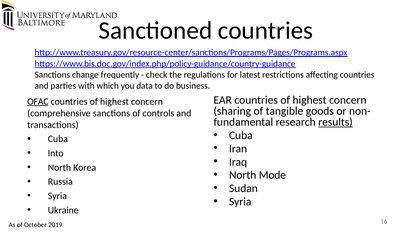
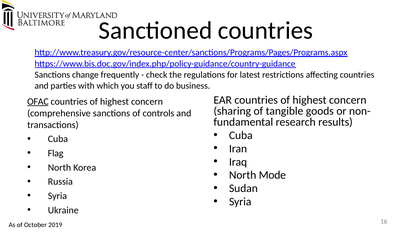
data: data -> staff (145, 86)
results underline: present -> none (335, 122)
Into: Into -> Flag (56, 153)
